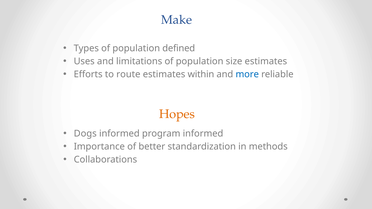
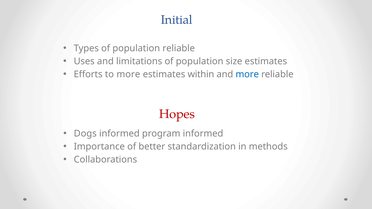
Make: Make -> Initial (177, 20)
population defined: defined -> reliable (179, 48)
to route: route -> more (128, 74)
Hopes colour: orange -> red (177, 114)
